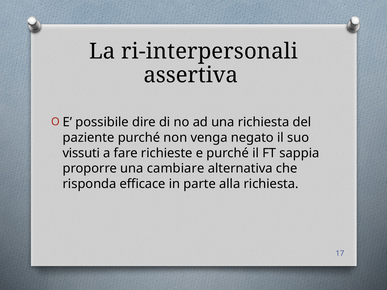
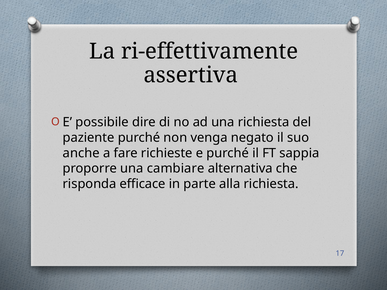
ri-interpersonali: ri-interpersonali -> ri-effettivamente (210, 51)
vissuti: vissuti -> anche (81, 153)
